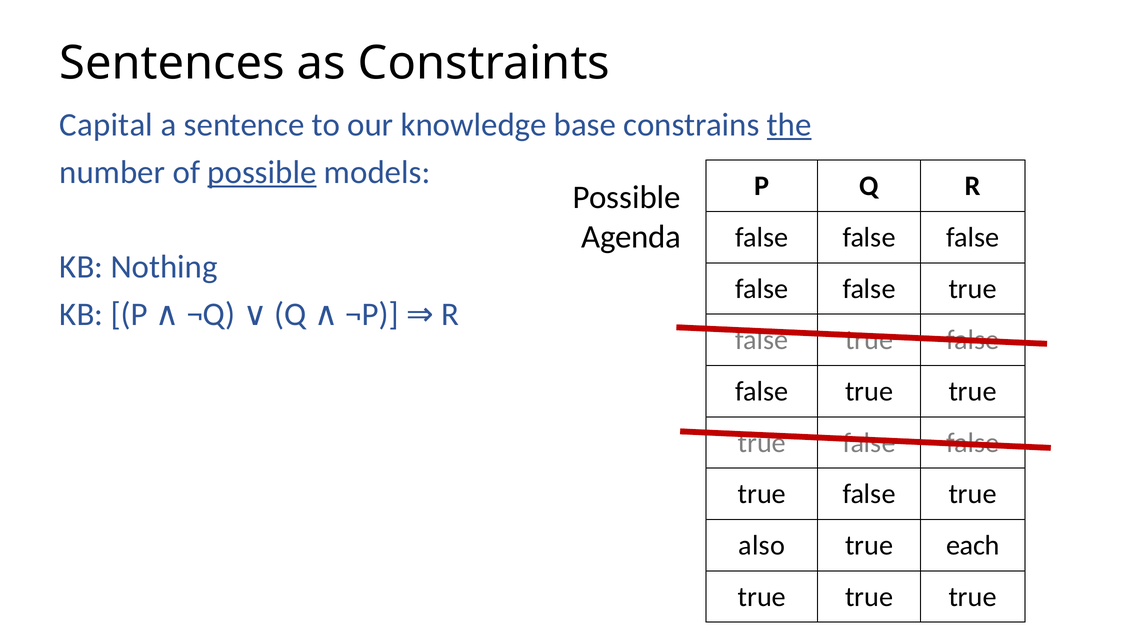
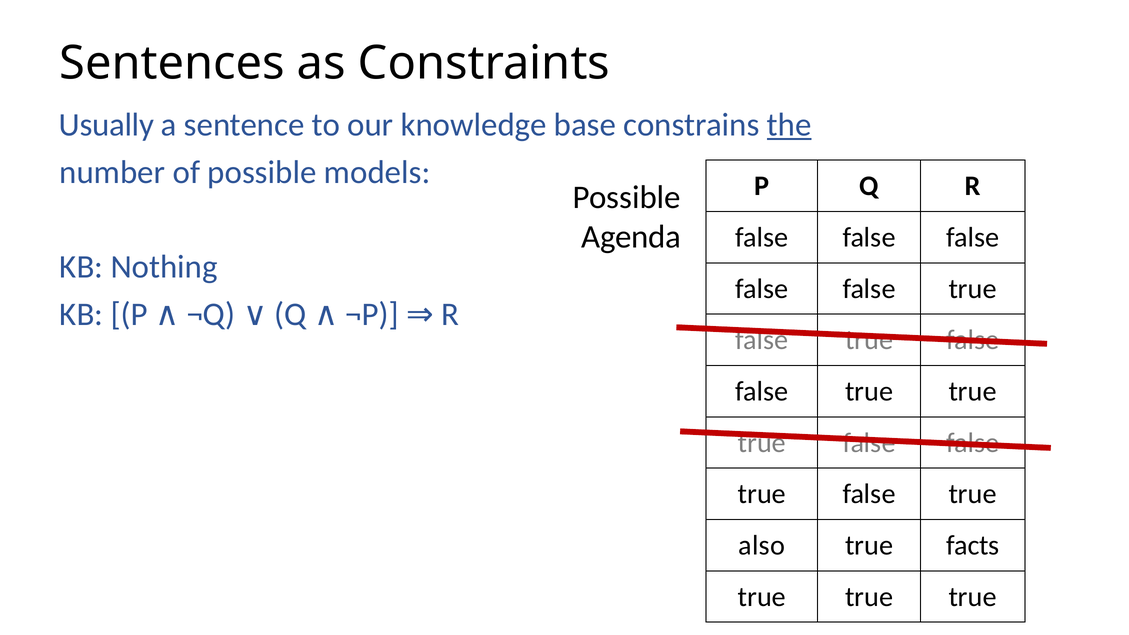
Capital: Capital -> Usually (107, 125)
possible underline: present -> none (262, 172)
each: each -> facts (973, 546)
